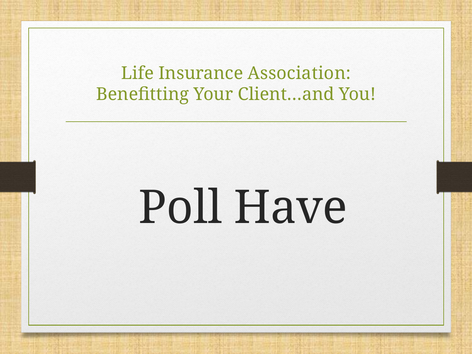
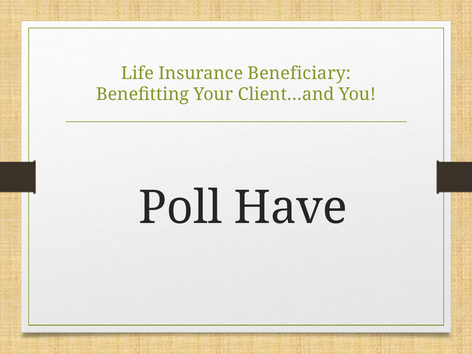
Association: Association -> Beneficiary (299, 73)
